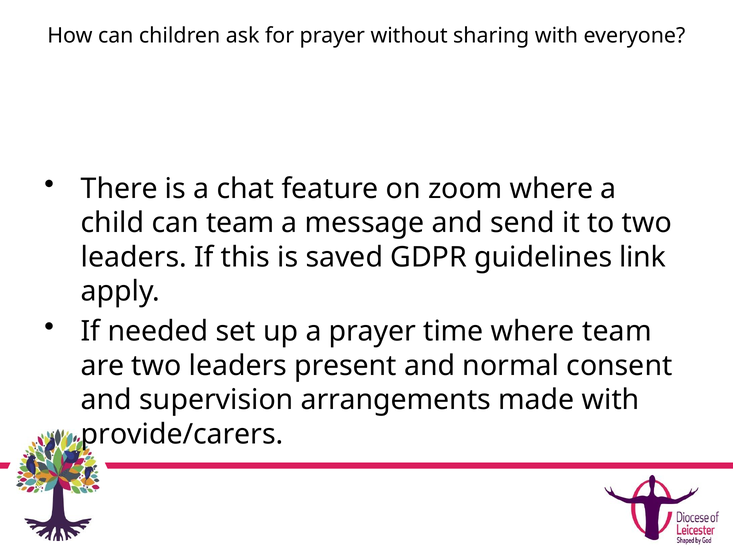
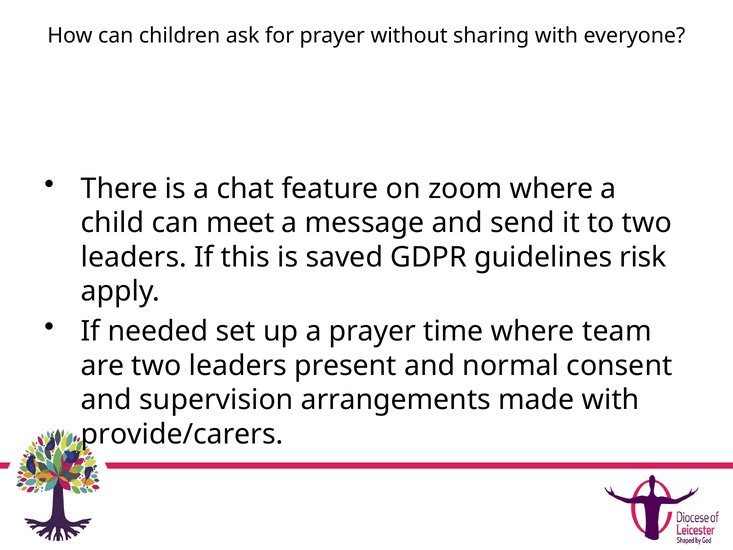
can team: team -> meet (240, 223)
link: link -> risk (643, 257)
